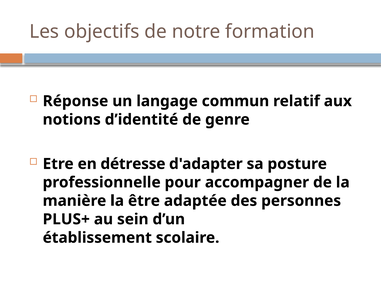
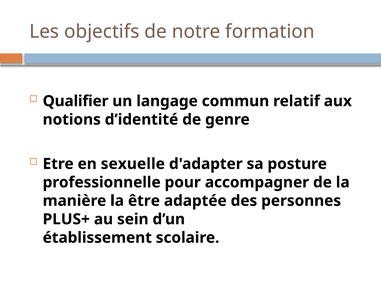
Réponse: Réponse -> Qualifier (76, 101)
détresse: détresse -> sexuelle (133, 164)
